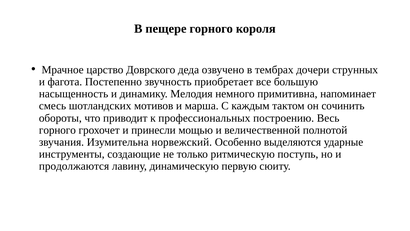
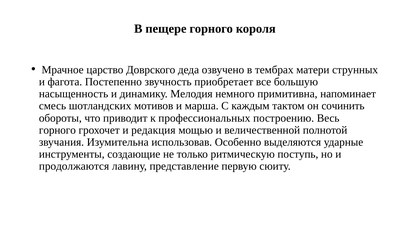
дочери: дочери -> матери (313, 70)
принесли: принесли -> редакция (153, 130)
норвежский: норвежский -> использовав (182, 142)
динамическую: динамическую -> представление (184, 166)
